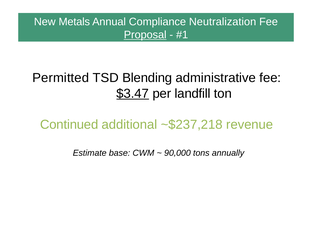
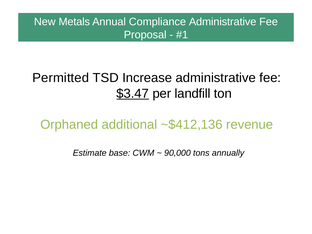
Compliance Neutralization: Neutralization -> Administrative (223, 22)
Proposal underline: present -> none (145, 35)
Blending: Blending -> Increase (147, 78)
Continued: Continued -> Orphaned (69, 125)
~$237,218: ~$237,218 -> ~$412,136 (192, 125)
